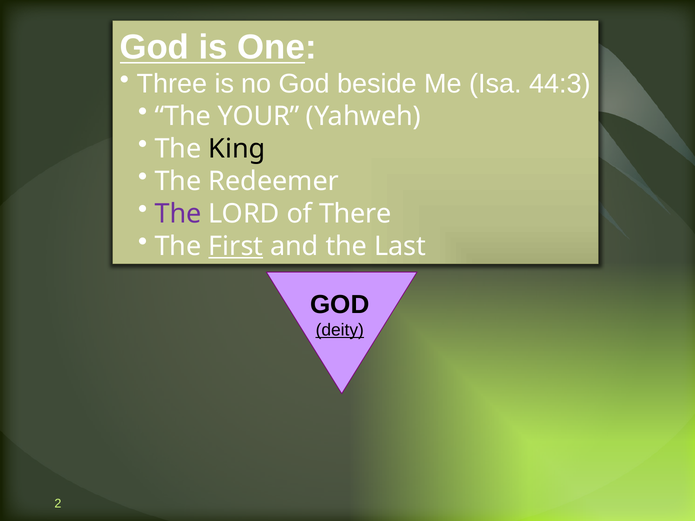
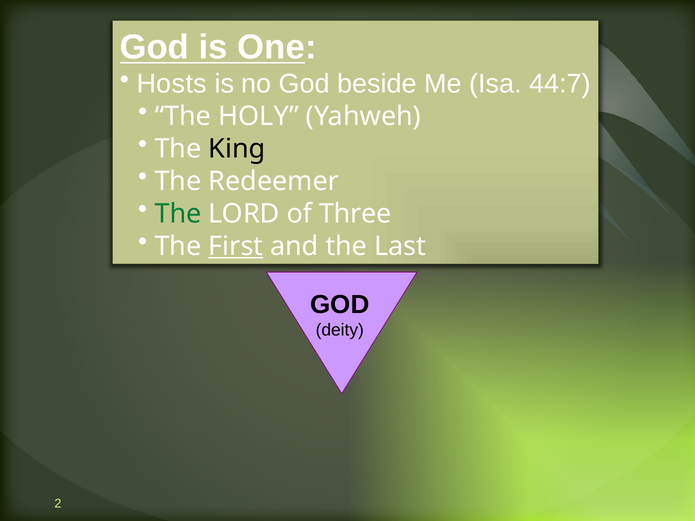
Three: Three -> Hosts (172, 84)
44:3: 44:3 -> 44:7 (560, 84)
YOUR: YOUR -> HOLY (258, 117)
The colour: purple -> green (178, 214)
There: There -> Three (355, 214)
deity underline: present -> none (340, 330)
